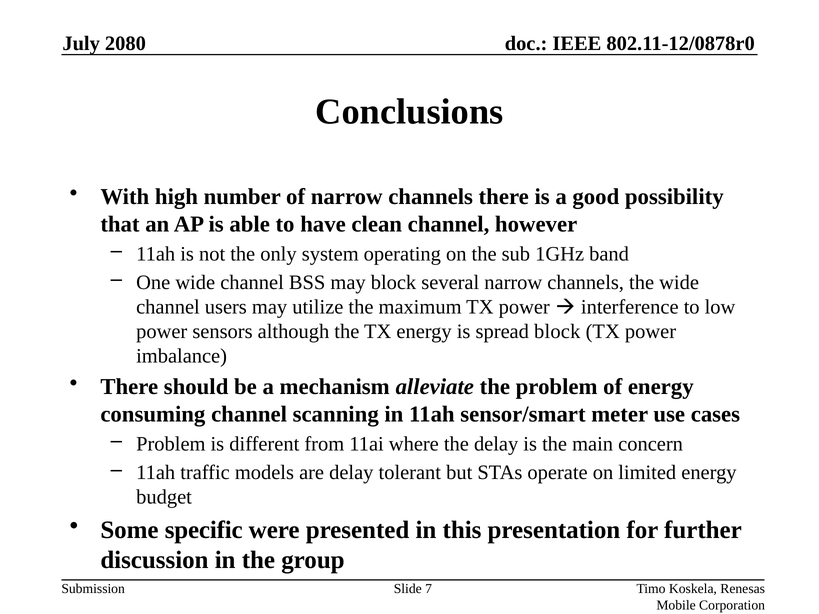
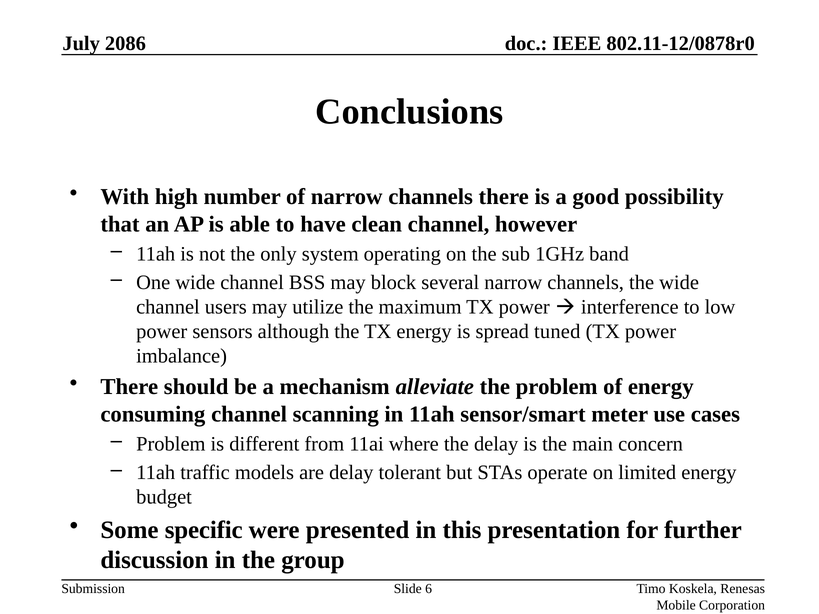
2080: 2080 -> 2086 (125, 44)
spread block: block -> tuned (557, 332)
7: 7 -> 6 (429, 589)
